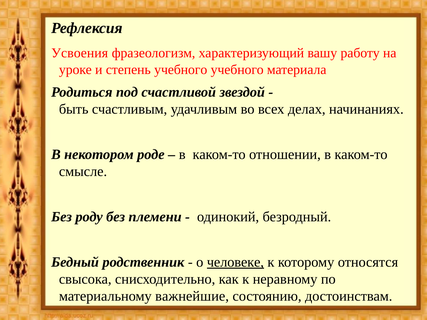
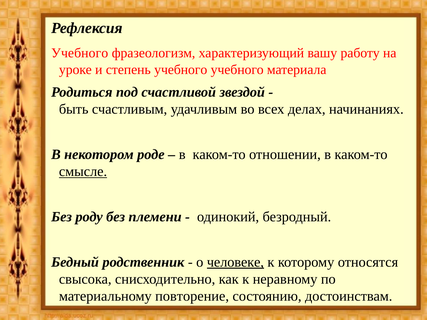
Усвоения: Усвоения -> Учебного (80, 53)
смысле underline: none -> present (83, 172)
важнейшие: важнейшие -> повторение (192, 296)
